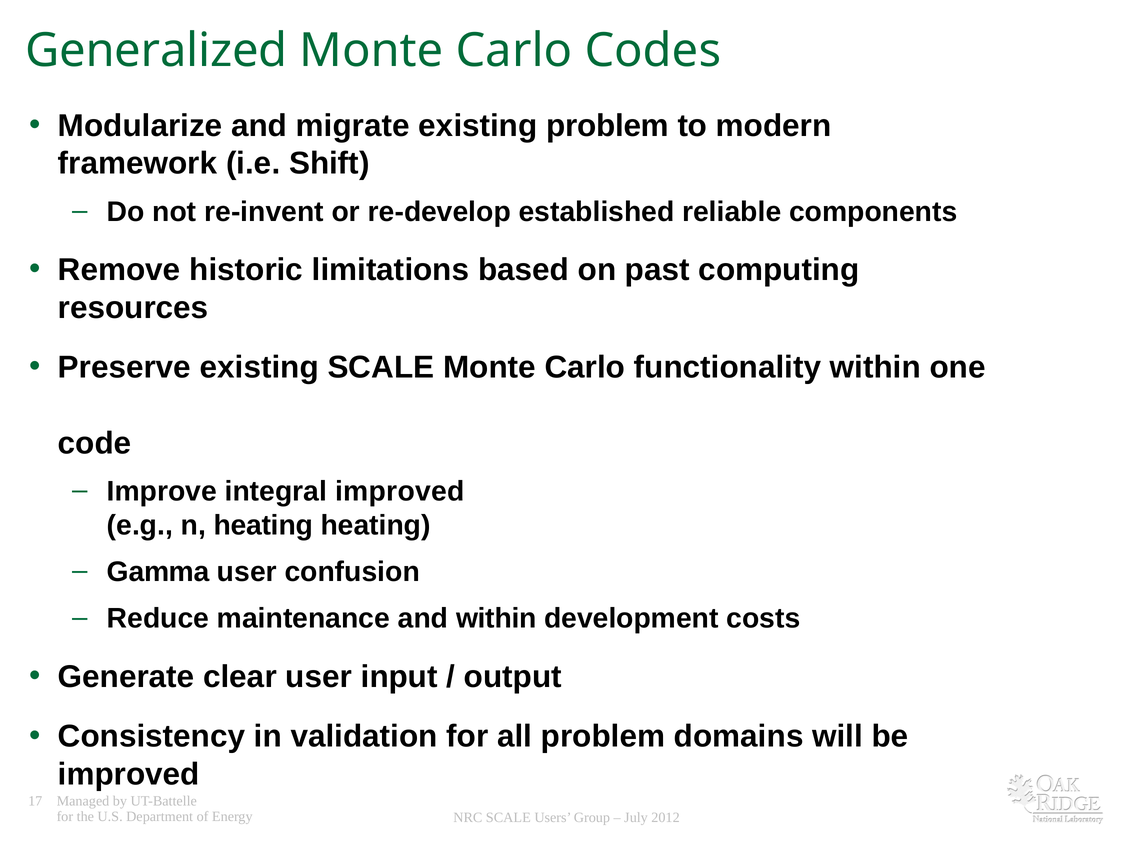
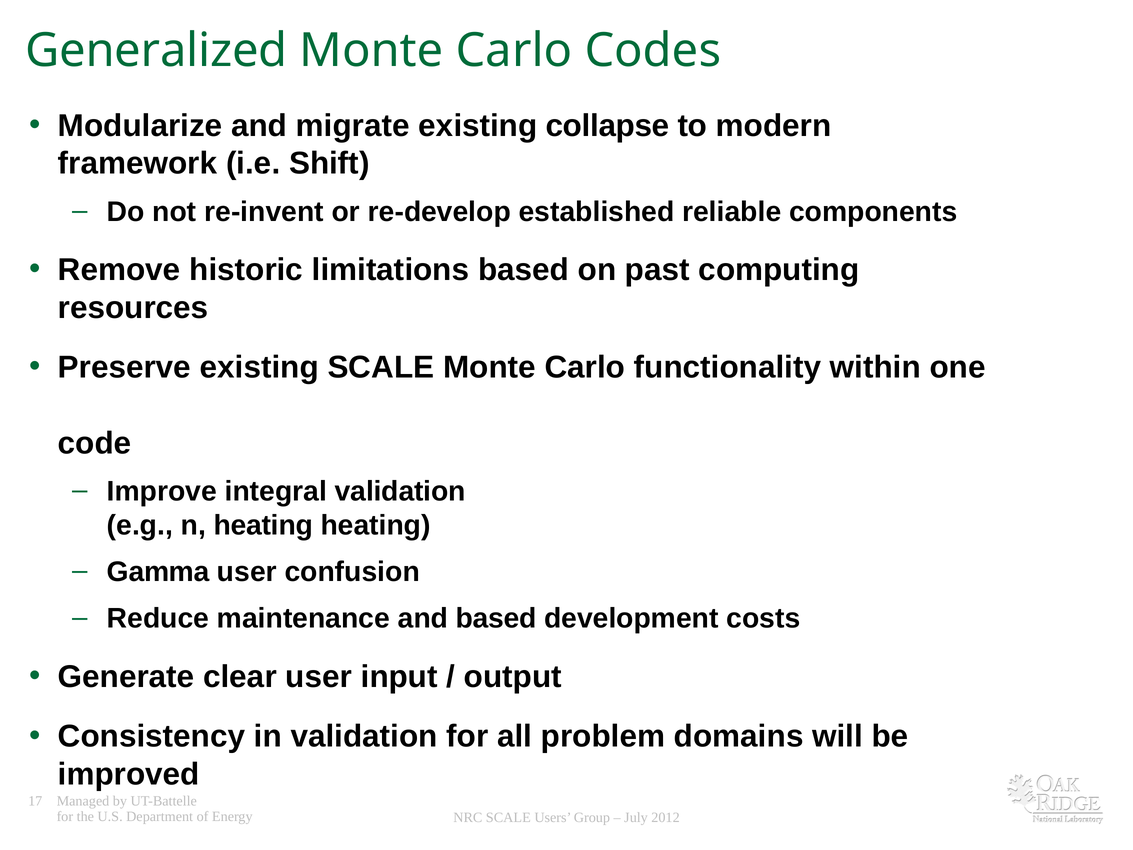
existing problem: problem -> collapse (608, 126)
integral improved: improved -> validation (400, 491)
and within: within -> based (496, 618)
